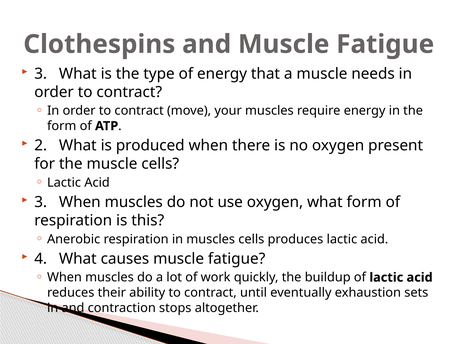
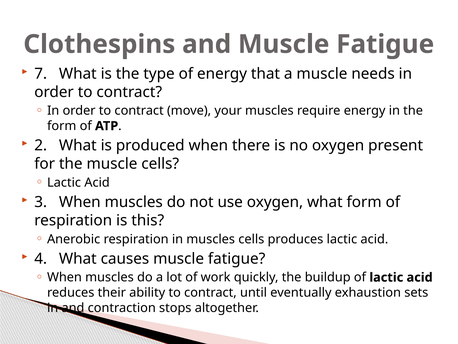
3: 3 -> 7 (41, 74)
